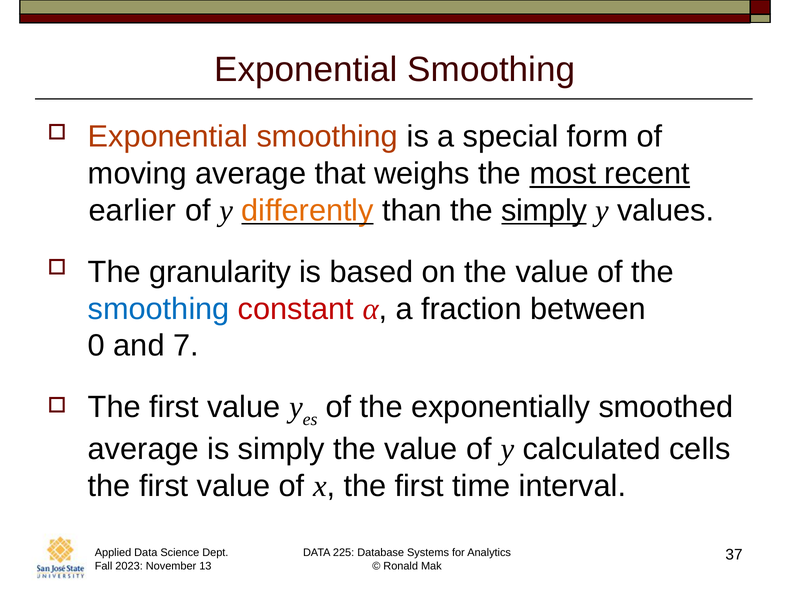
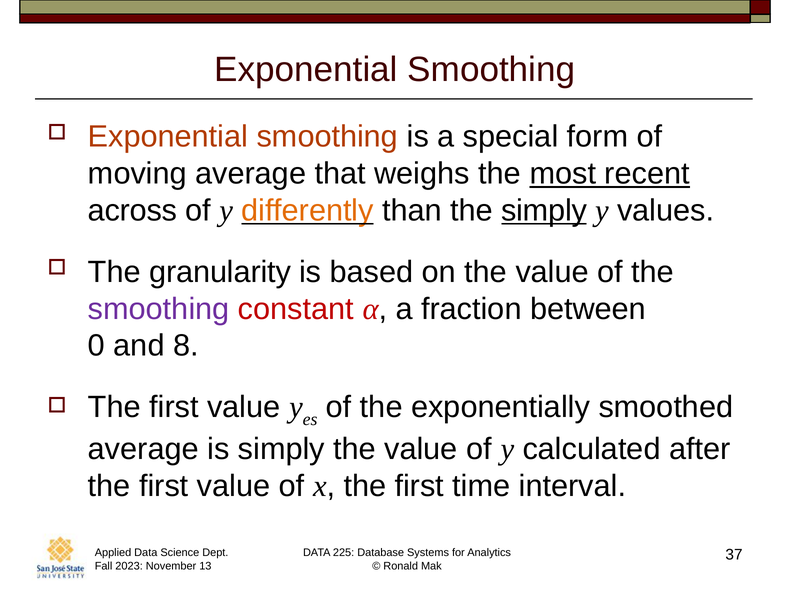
earlier: earlier -> across (132, 210)
smoothing colour: blue -> purple (159, 309)
7: 7 -> 8 (186, 345)
cells: cells -> after (700, 449)
